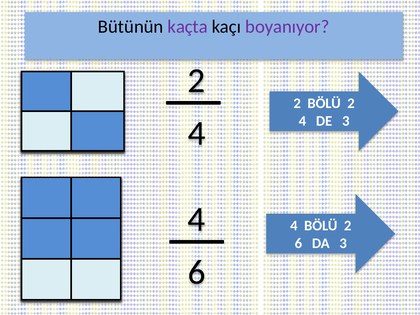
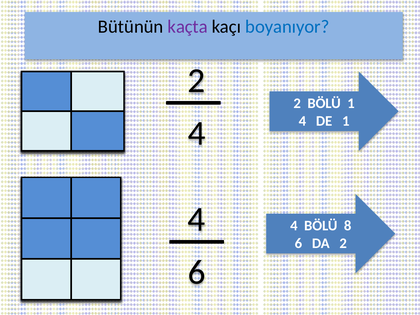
boyanıyor colour: purple -> blue (287, 27)
2 BÖLÜ 2: 2 -> 1 (351, 103)
DE 3: 3 -> 1 (346, 121)
4 BÖLÜ 2: 2 -> 8 (348, 226)
DA 3: 3 -> 2 (343, 243)
